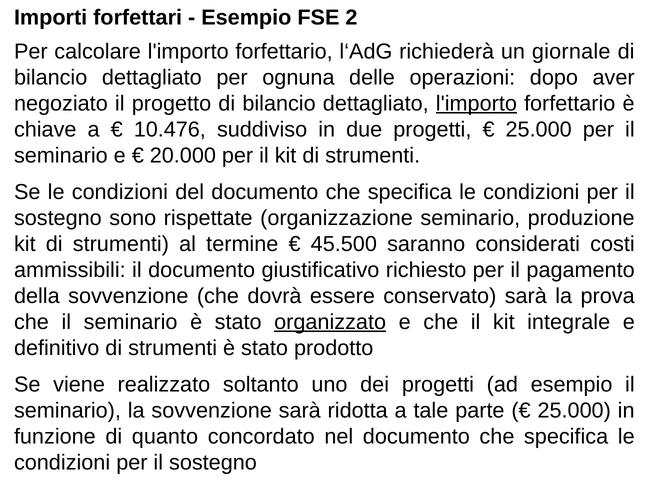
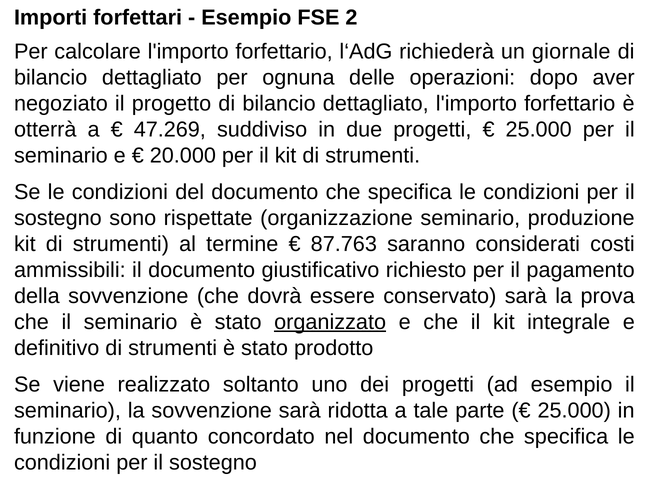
l'importo underline: present -> none (476, 103)
chiave: chiave -> otterrà (45, 129)
10.476: 10.476 -> 47.269 (170, 129)
45.500: 45.500 -> 87.763 (344, 244)
